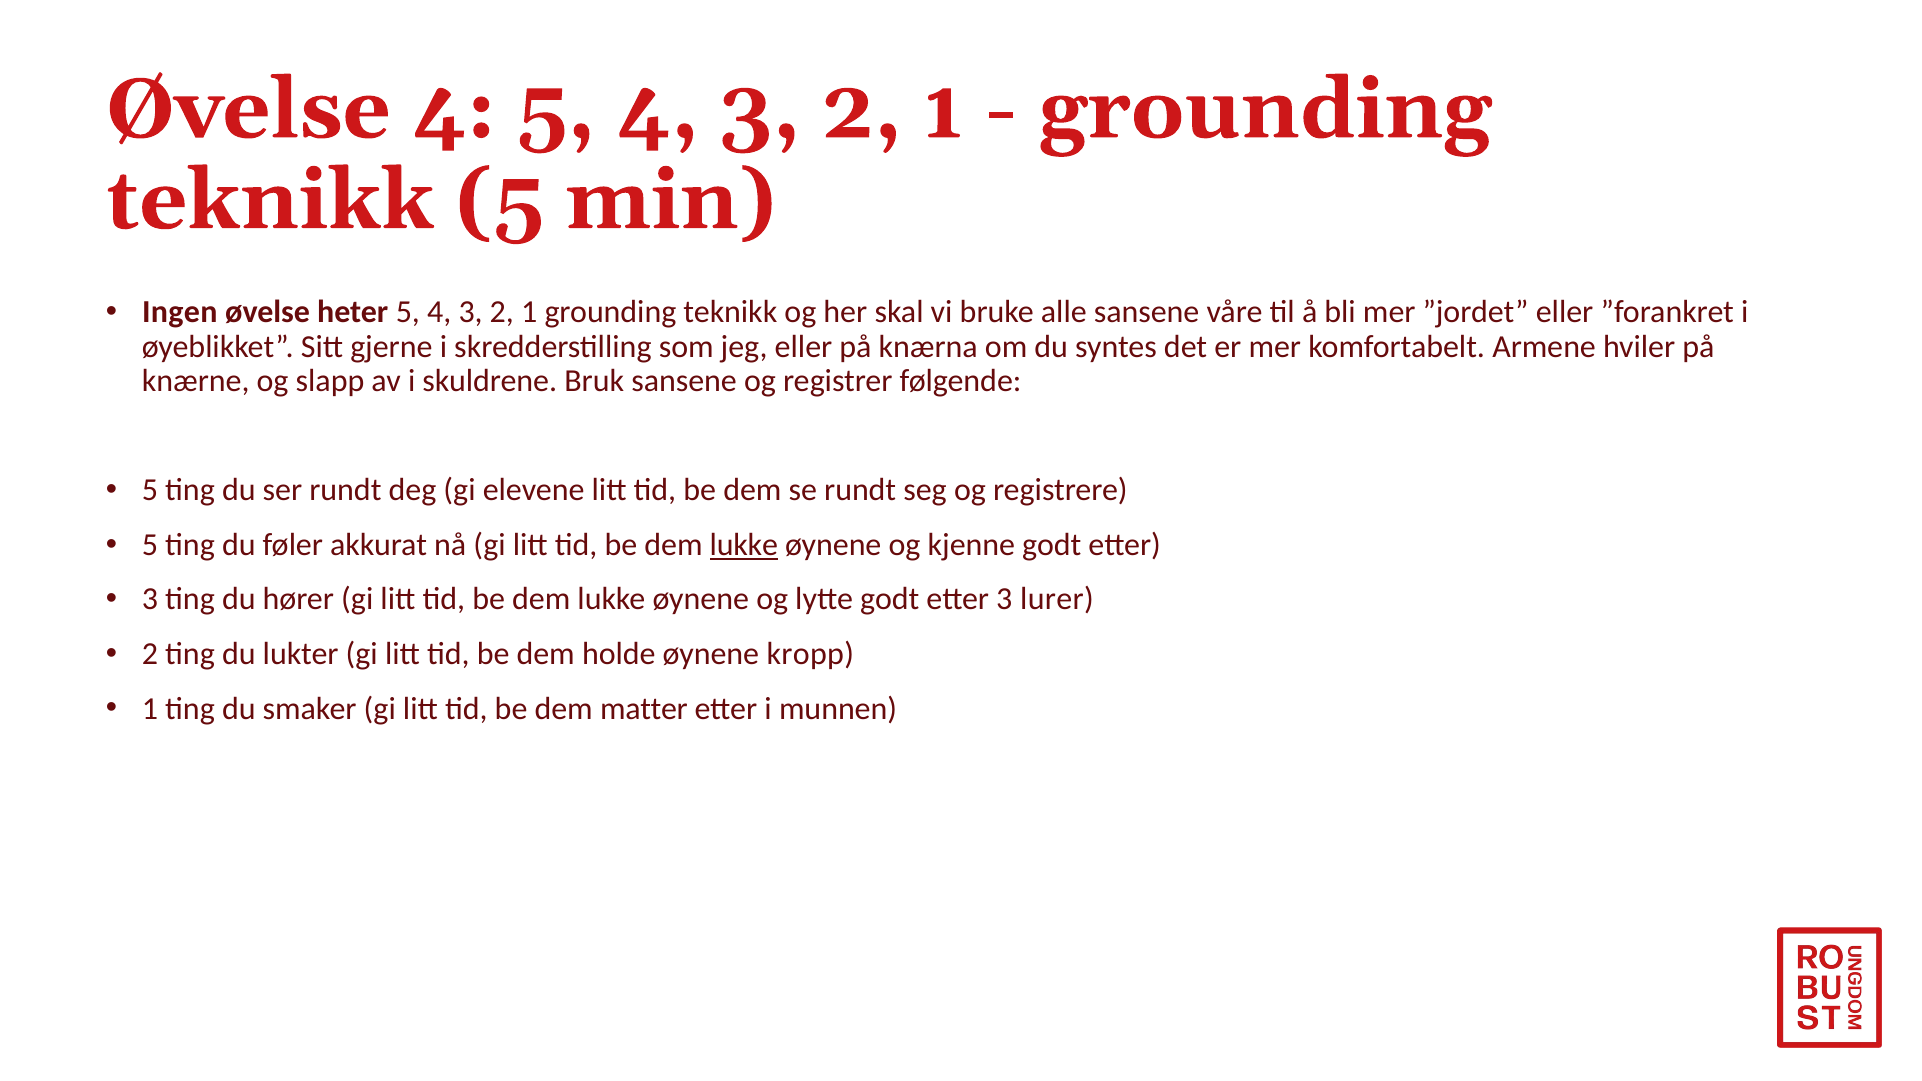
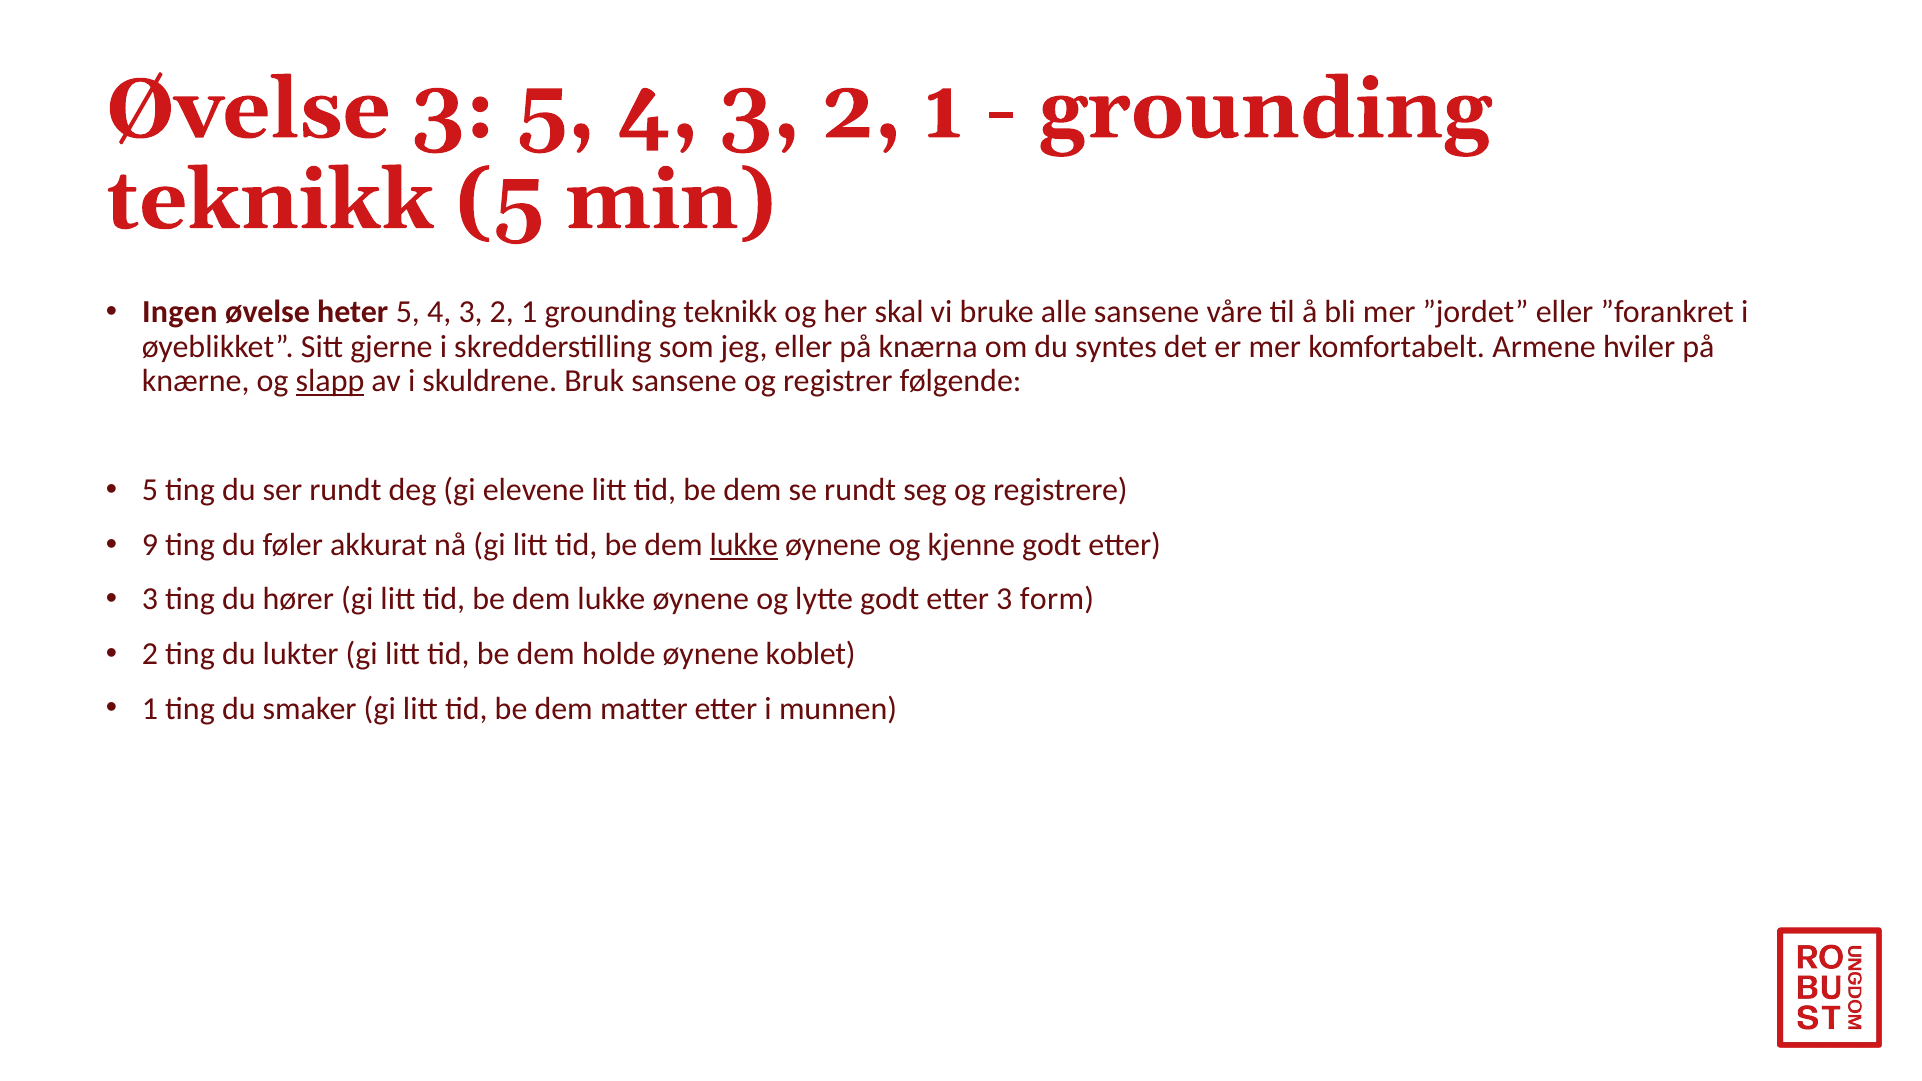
Øvelse 4: 4 -> 3 (454, 110)
slapp underline: none -> present (330, 381)
5: 5 -> 9 (150, 545)
lurer: lurer -> form (1057, 599)
kropp: kropp -> koblet (811, 654)
